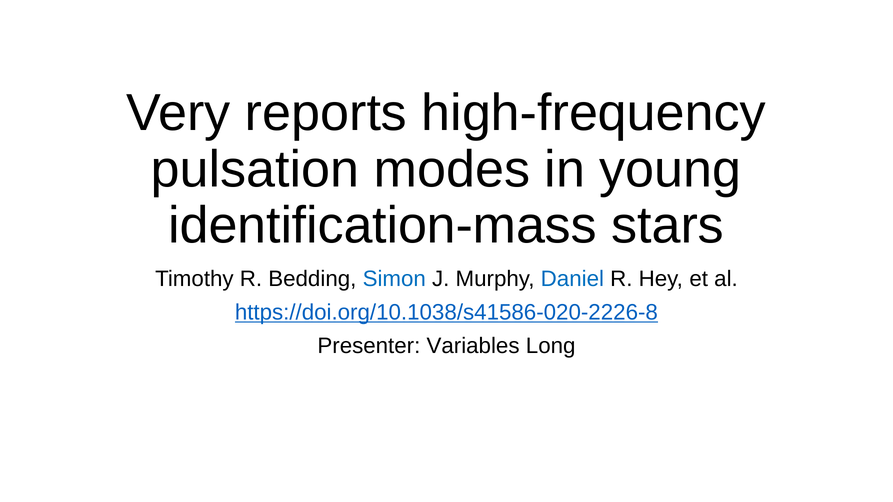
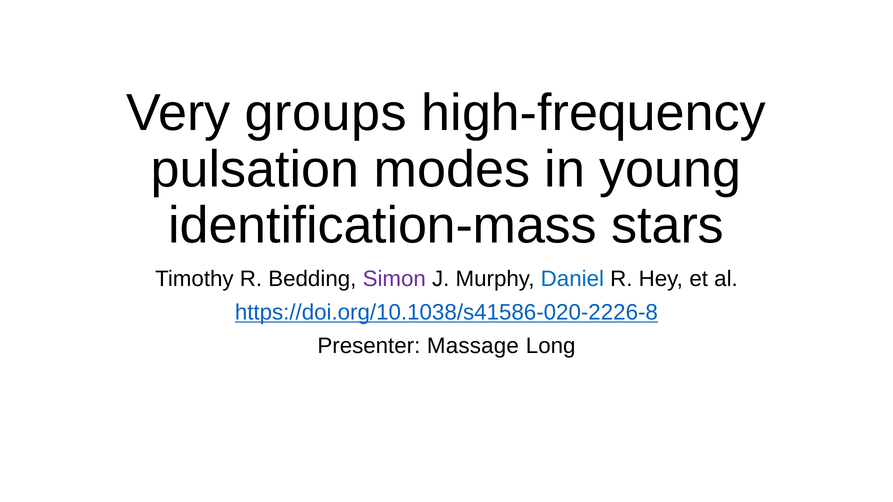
reports: reports -> groups (326, 113)
Simon colour: blue -> purple (394, 279)
Variables: Variables -> Massage (473, 346)
